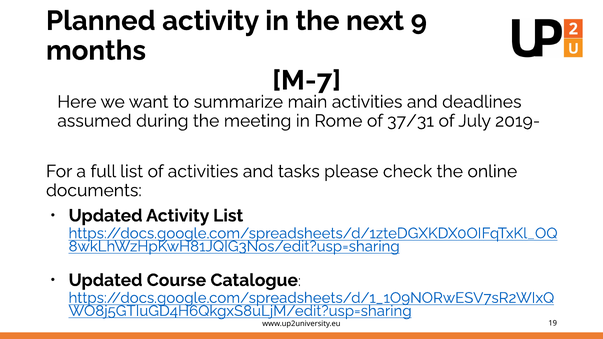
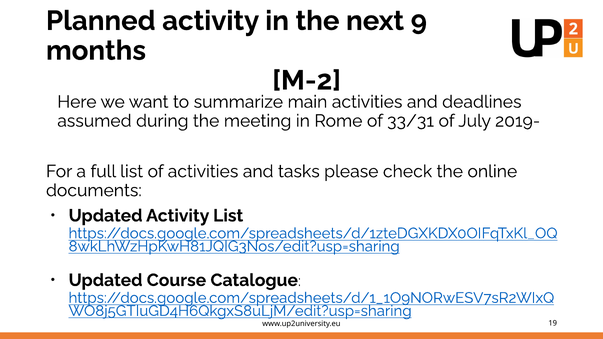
M-7: M-7 -> M-2 (307, 80)
37/31: 37/31 -> 33/31 (411, 121)
